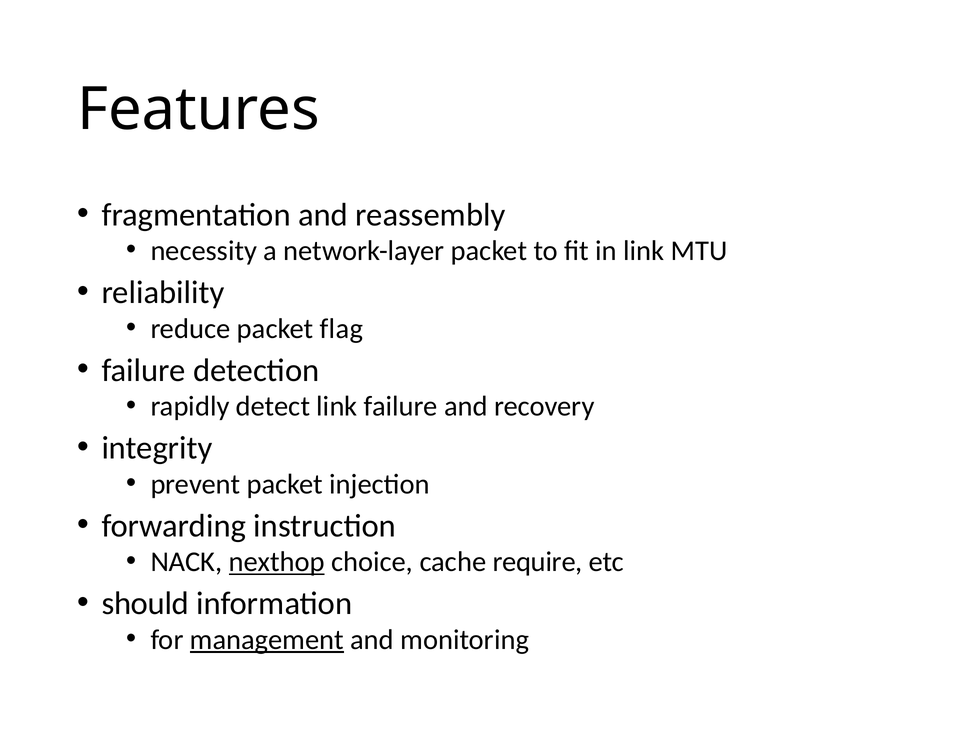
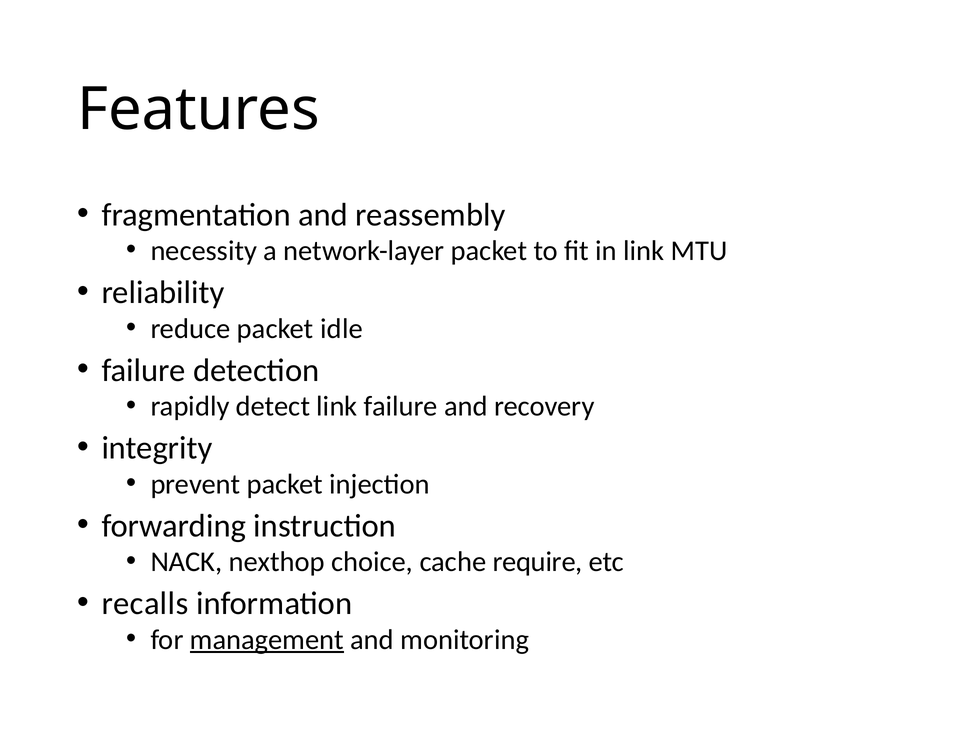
flag: flag -> idle (342, 329)
nexthop underline: present -> none (277, 562)
should: should -> recalls (145, 604)
